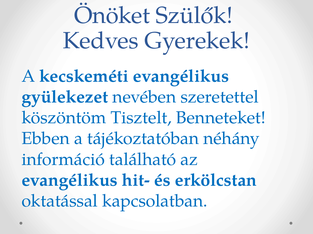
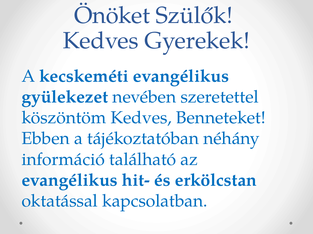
köszöntöm Tisztelt: Tisztelt -> Kedves (141, 118)
